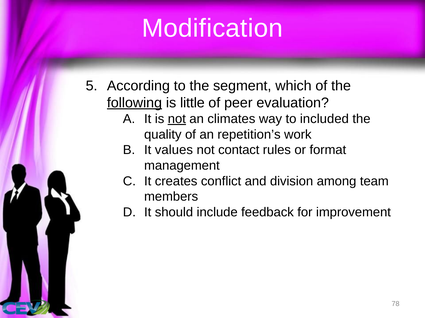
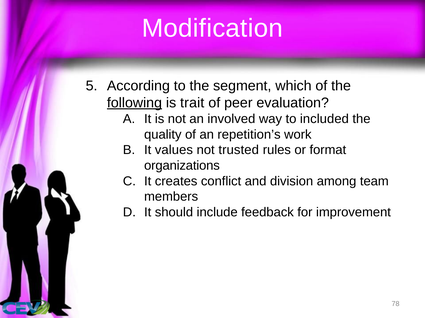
little: little -> trait (192, 103)
not underline: present -> none (177, 119)
climates: climates -> involved (231, 119)
contact: contact -> trusted (239, 150)
management: management -> organizations (182, 166)
